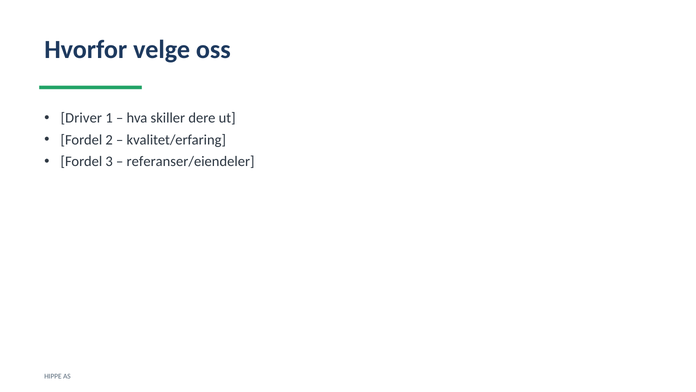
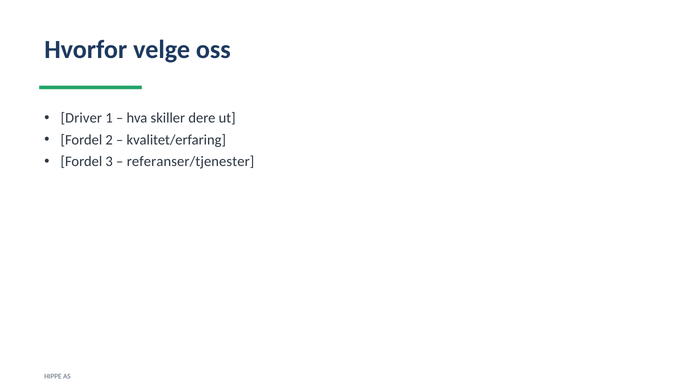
referanser/eiendeler: referanser/eiendeler -> referanser/tjenester (191, 161)
